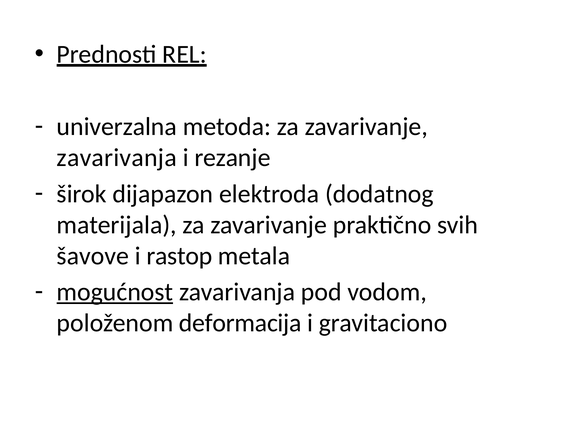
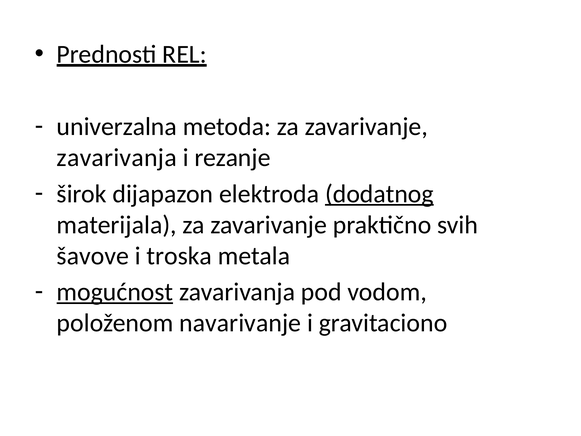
dodatnog underline: none -> present (379, 194)
rastop: rastop -> troska (179, 256)
deformacija: deformacija -> navarivanje (240, 323)
